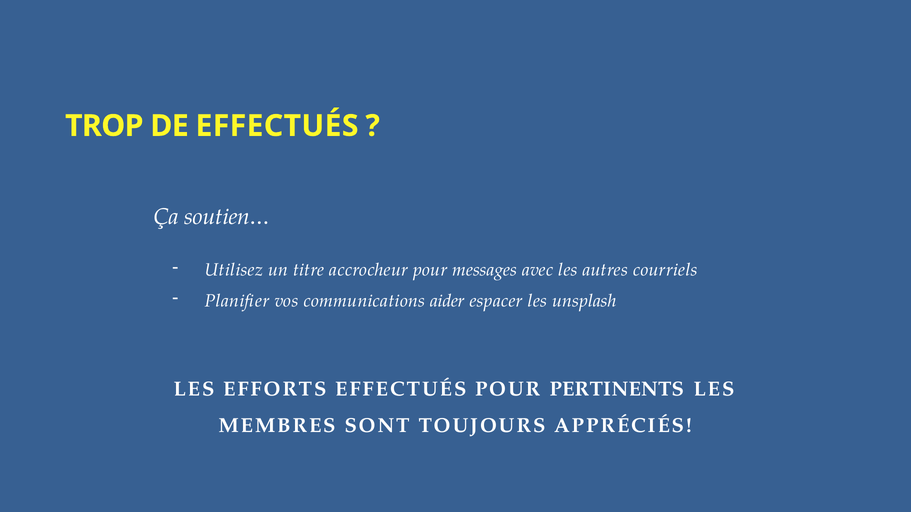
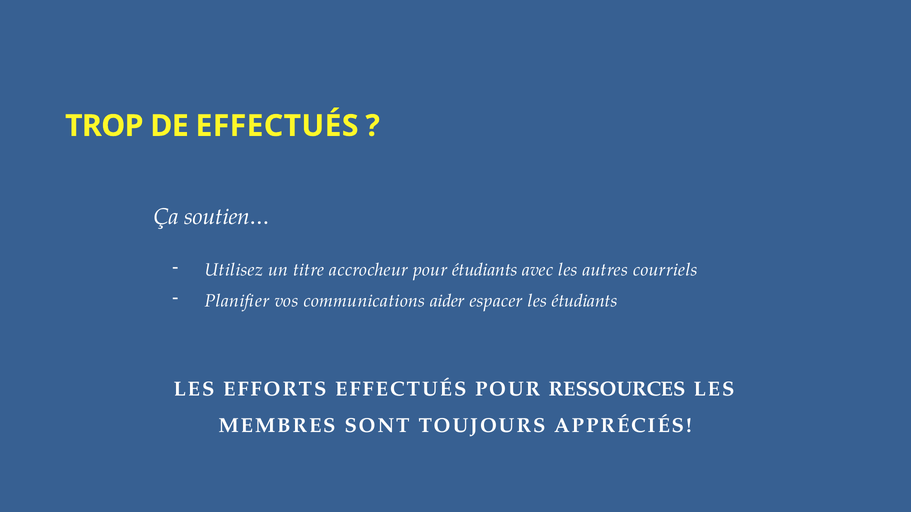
pour messages: messages -> étudiants (485, 270)
les unsplash: unsplash -> étudiants (585, 301)
PERTINENTS: PERTINENTS -> RESSOURCES (617, 389)
